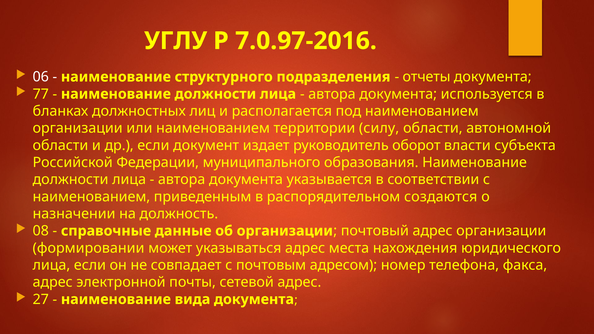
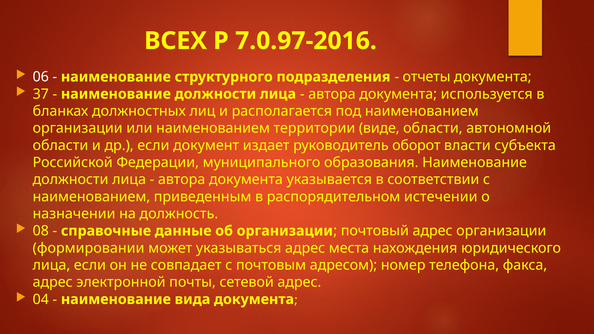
УГЛУ: УГЛУ -> ВСЕХ (175, 41)
77: 77 -> 37 (41, 94)
силу: силу -> виде (379, 128)
создаются: создаются -> истечении (441, 197)
27: 27 -> 04 (41, 299)
